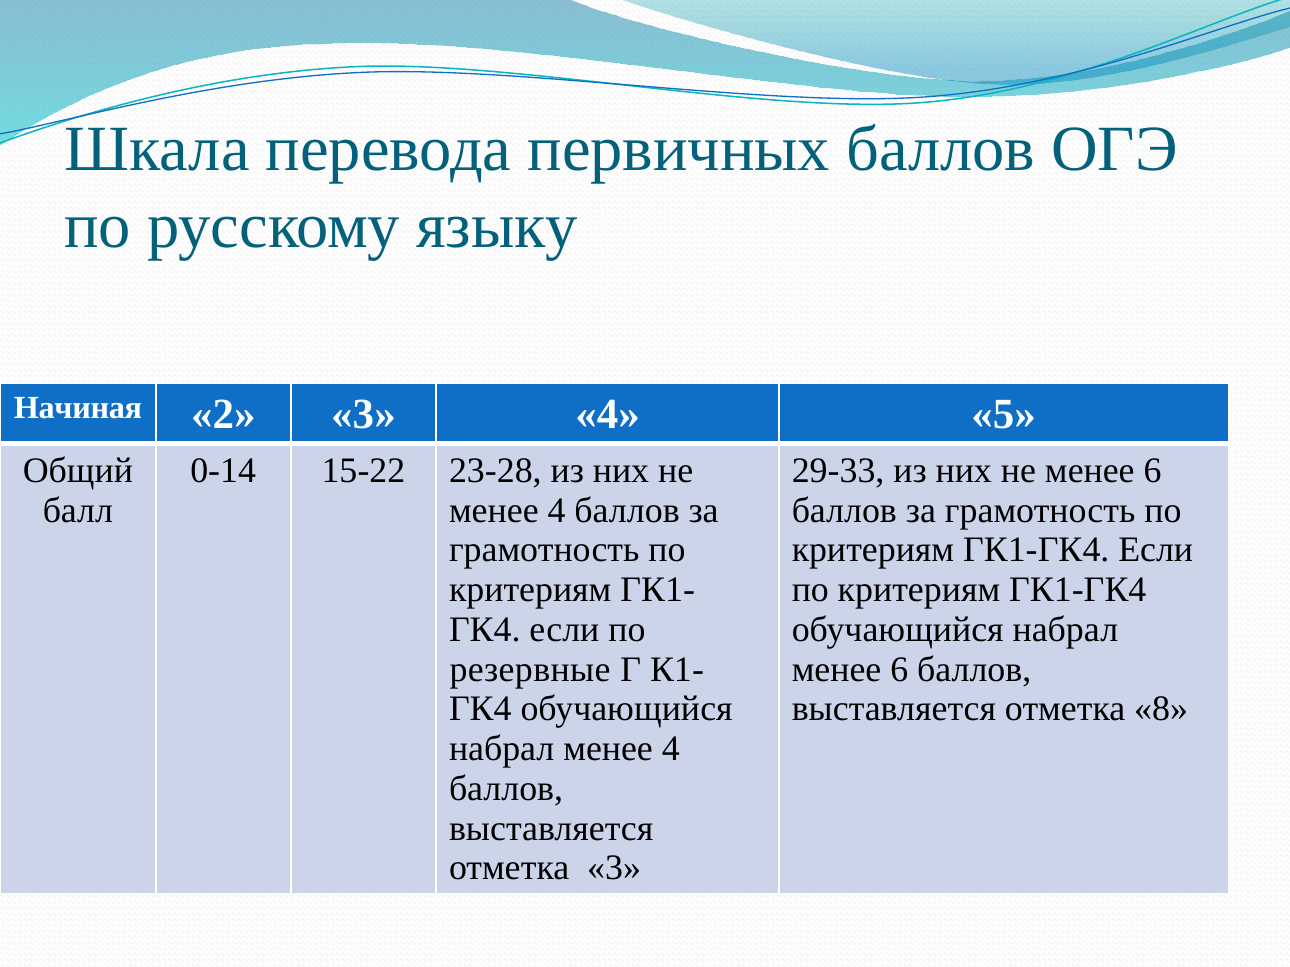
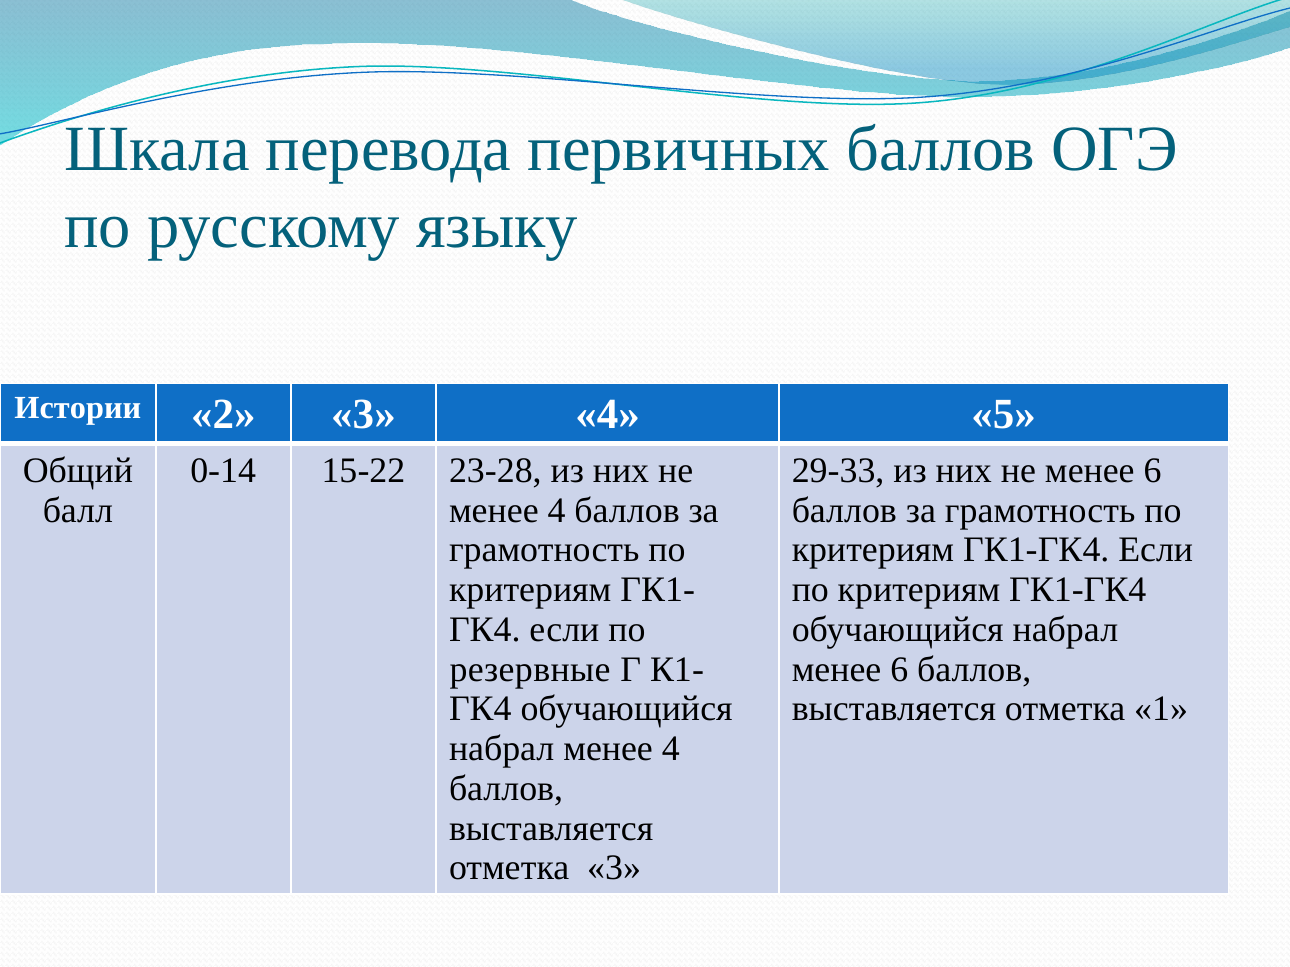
Начиная: Начиная -> Истории (78, 408)
8: 8 -> 1 (1161, 709)
